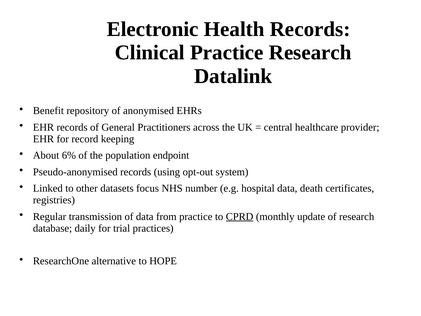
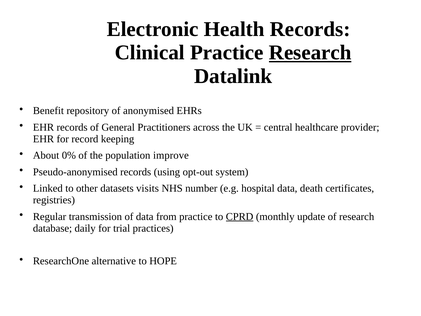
Research underline: none -> present (310, 53)
6%: 6% -> 0% (69, 155)
endpoint: endpoint -> improve (171, 155)
focus: focus -> visits (148, 188)
